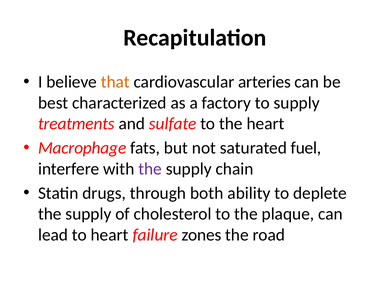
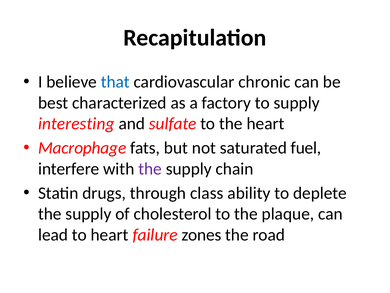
that colour: orange -> blue (115, 82)
arteries: arteries -> chronic (264, 82)
treatments: treatments -> interesting (76, 123)
both: both -> class (207, 193)
